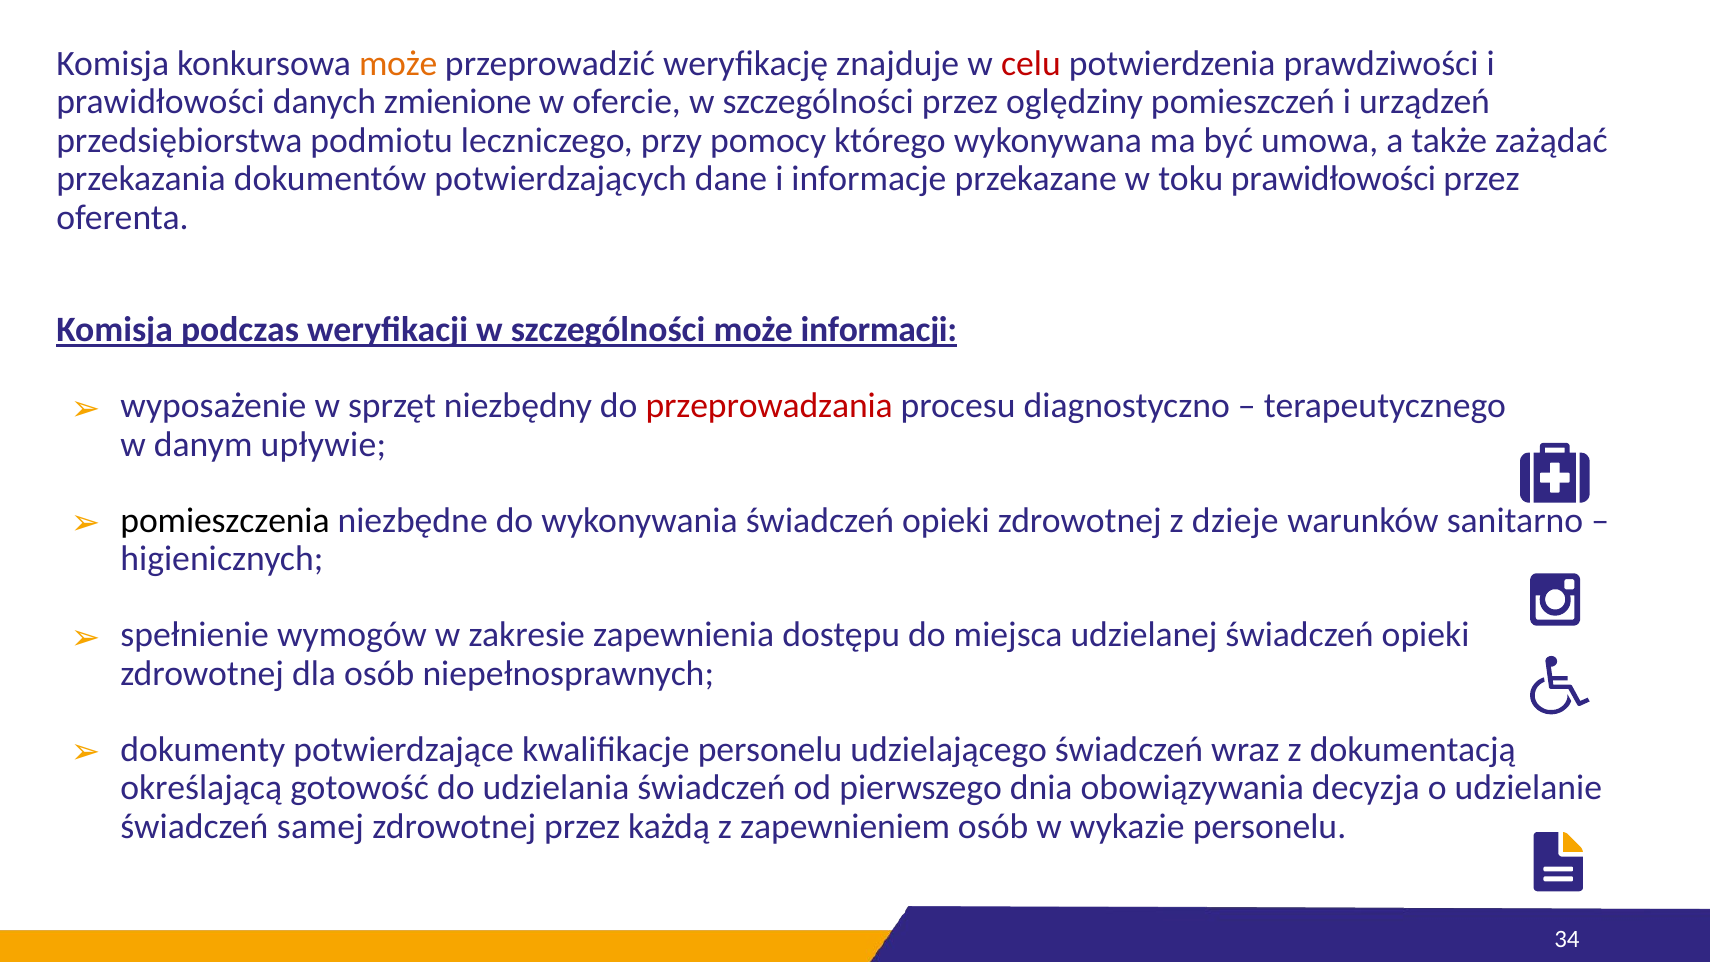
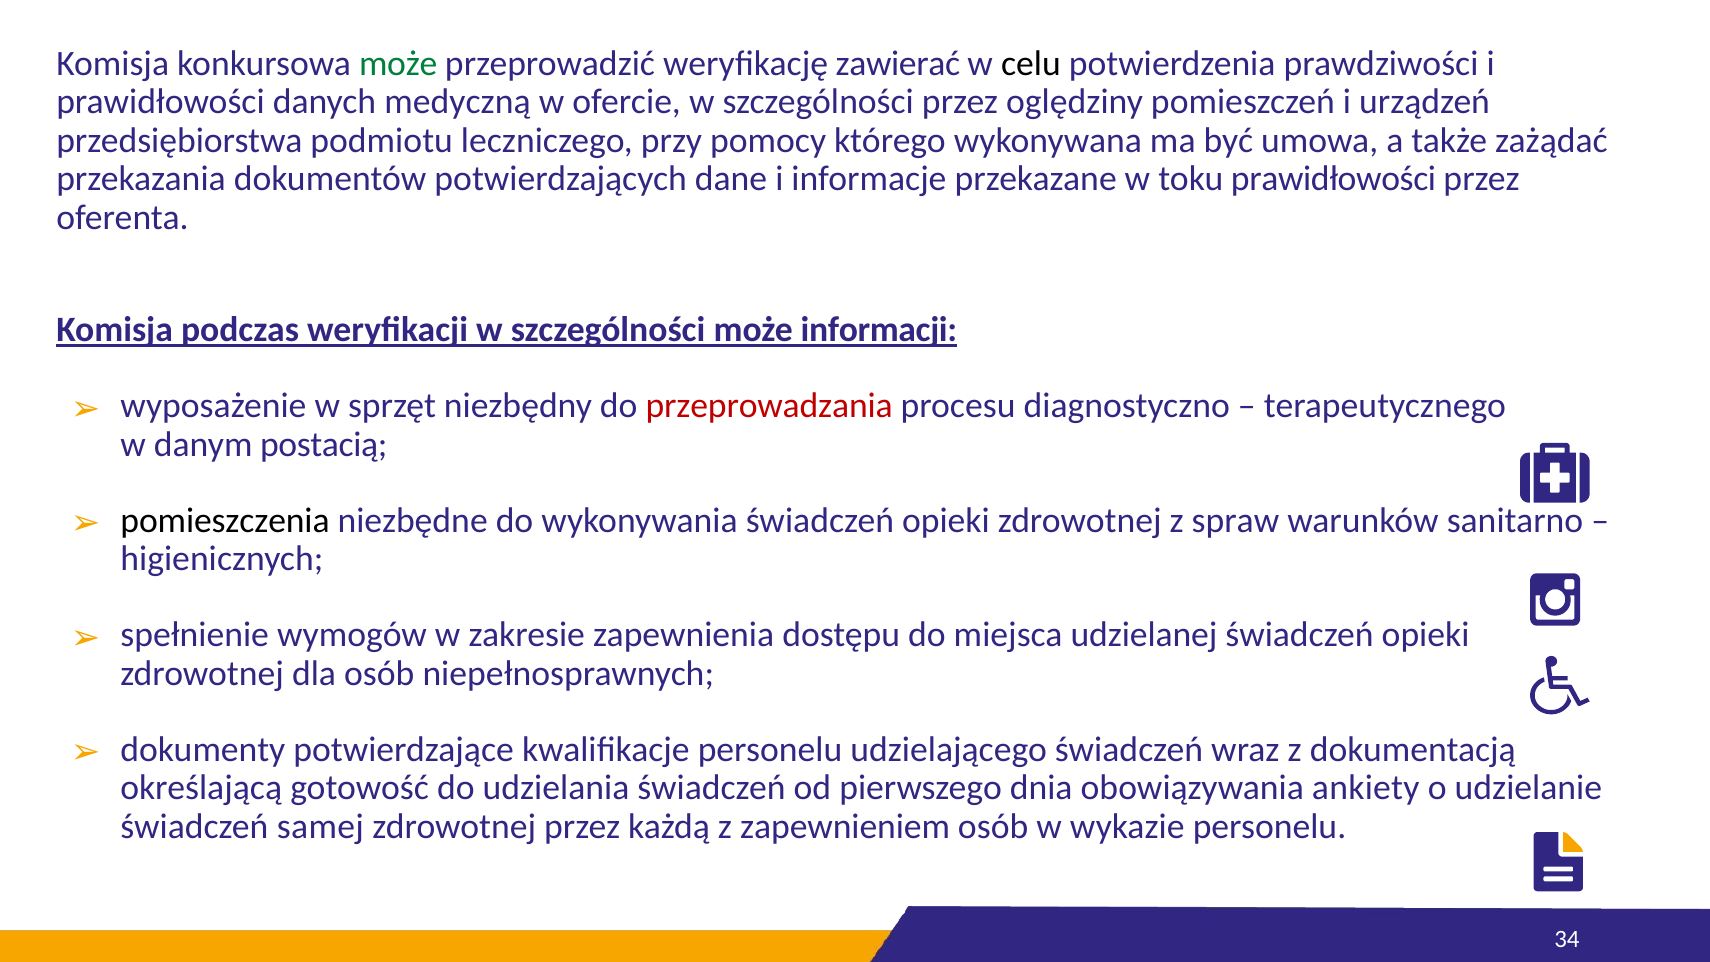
może colour: orange -> green (398, 63)
znajduje: znajduje -> zawierać (898, 63)
celu colour: red -> black (1031, 63)
zmienione: zmienione -> medyczną (458, 102)
upływie: upływie -> postacią (324, 444)
dzieje: dzieje -> spraw (1235, 520)
decyzja: decyzja -> ankiety (1366, 788)
